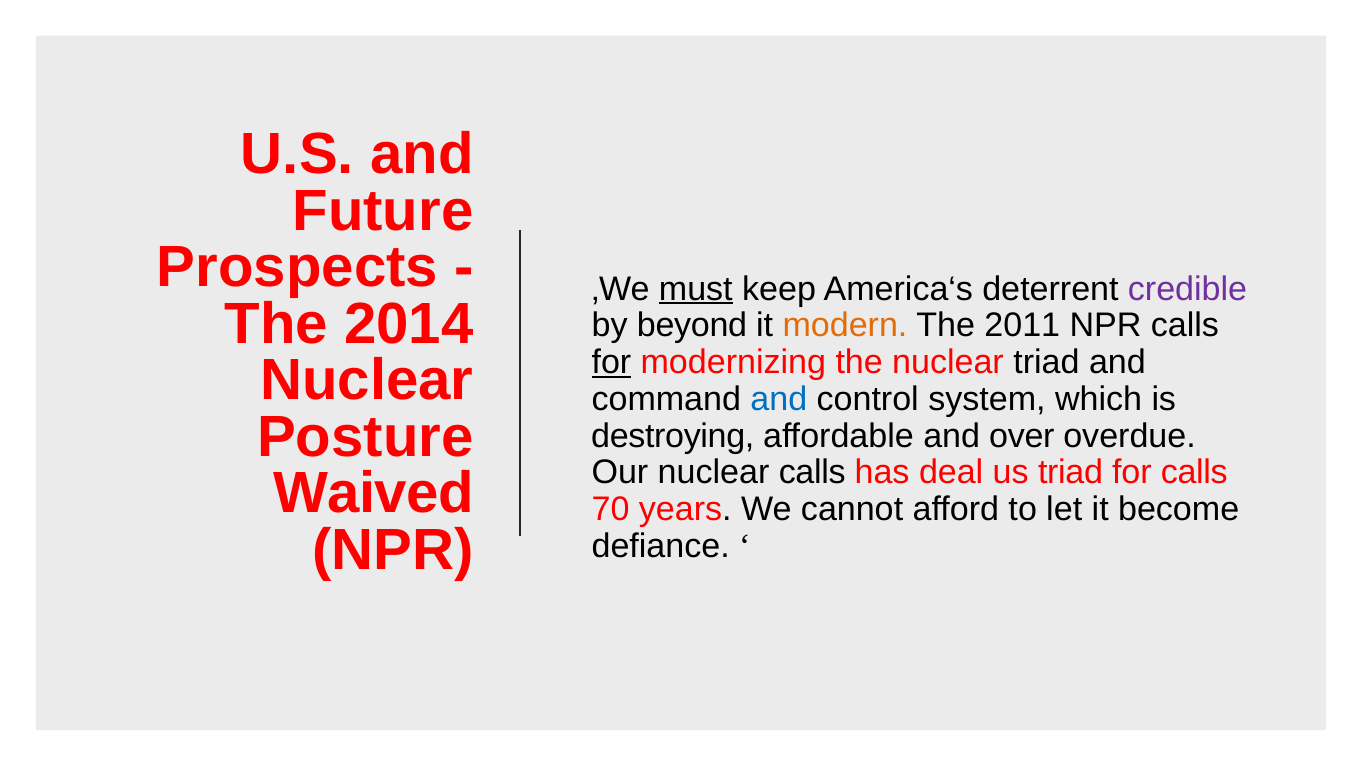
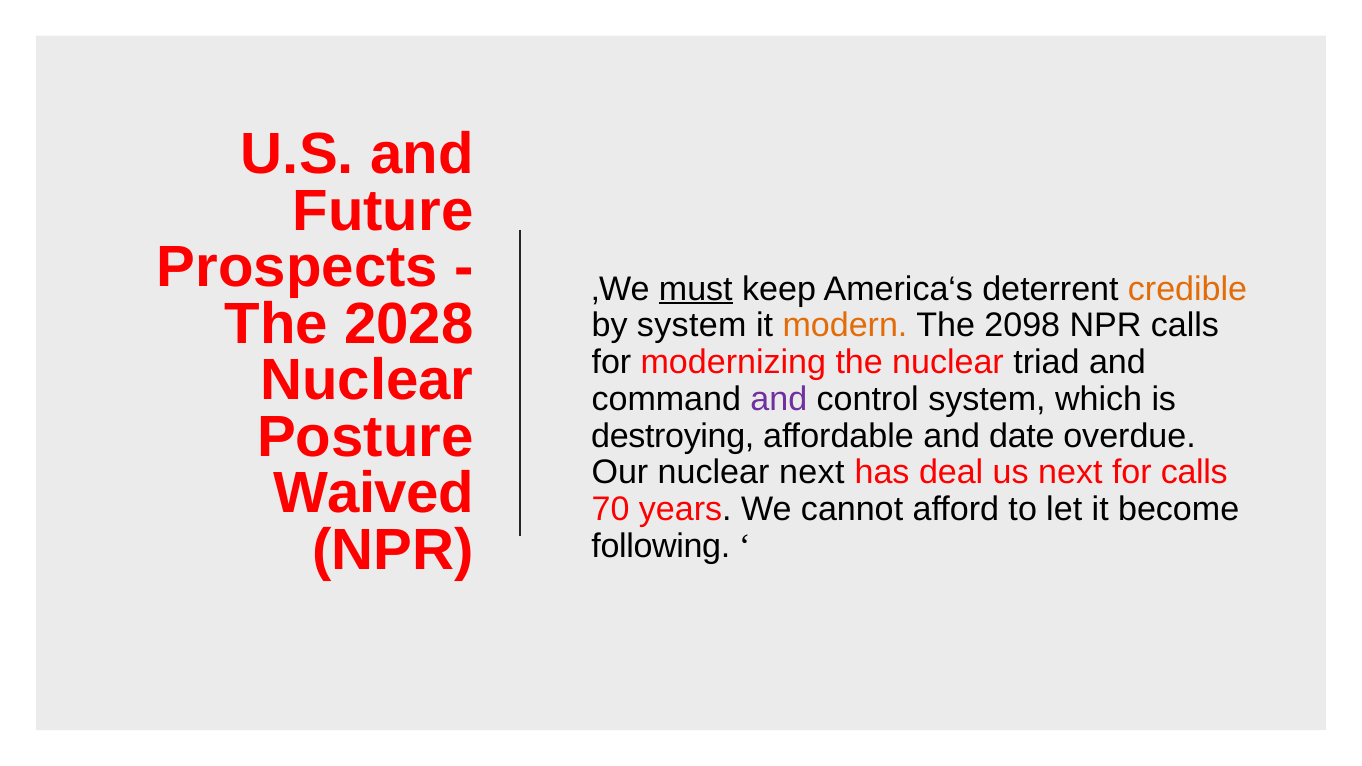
credible colour: purple -> orange (1188, 289)
2014: 2014 -> 2028 (409, 324)
by beyond: beyond -> system (692, 326)
2011: 2011 -> 2098 (1022, 326)
for underline: present -> none (611, 362)
and colour: blue -> purple (779, 399)
over: over -> date (1022, 436)
nuclear calls: calls -> next (812, 473)
us triad: triad -> next (1070, 473)
defiance: defiance -> following (661, 546)
